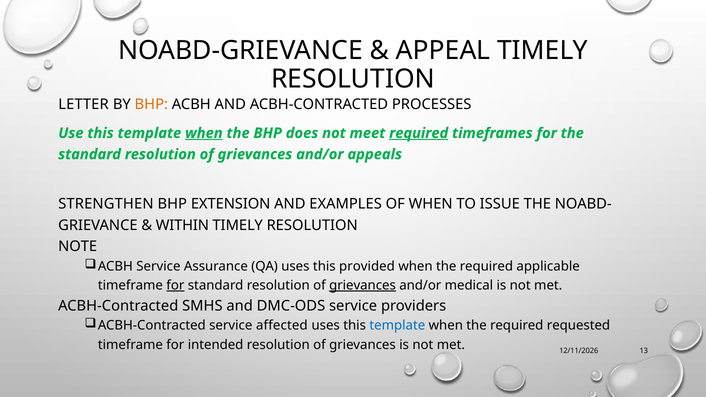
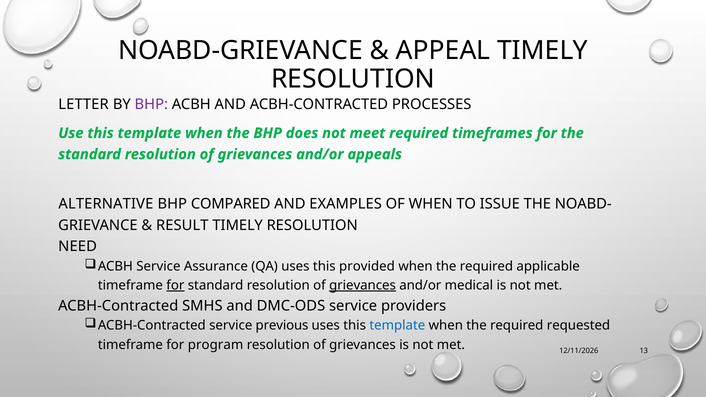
BHP colour: orange -> purple (151, 105)
when underline: present -> none (204, 133)
required underline: present -> none (419, 133)
STRENGTHEN: STRENGTHEN -> ALTERNATIVE (106, 204)
EXTENSION: EXTENSION -> COMPARED (231, 204)
WITHIN: WITHIN -> RESULT (182, 225)
NOTE: NOTE -> NEED (78, 247)
affected: affected -> previous (282, 326)
intended: intended -> program (216, 345)
